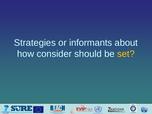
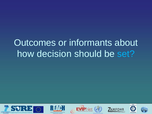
Strategies: Strategies -> Outcomes (35, 43)
consider: consider -> decision (54, 54)
set colour: yellow -> light blue (126, 54)
